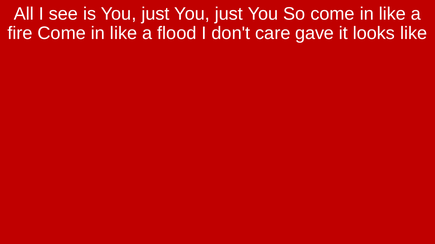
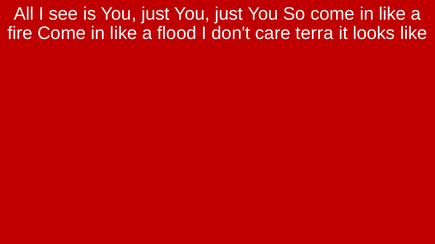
gave: gave -> terra (314, 33)
